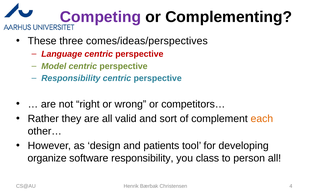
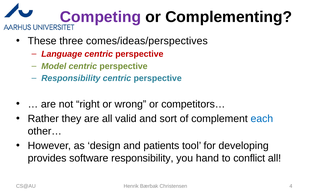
each colour: orange -> blue (262, 118)
organize: organize -> provides (47, 158)
class: class -> hand (207, 158)
person: person -> conflict (249, 158)
